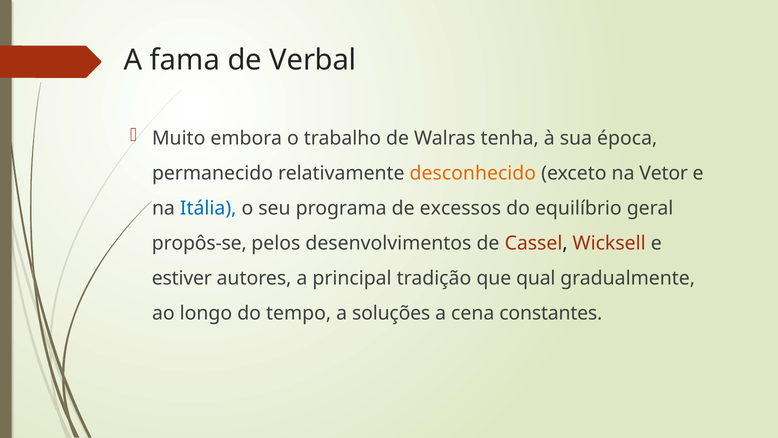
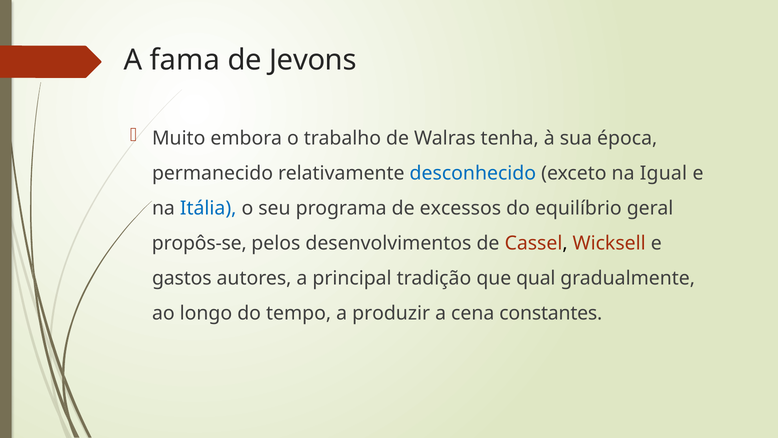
Verbal: Verbal -> Jevons (313, 60)
desconhecido colour: orange -> blue (473, 173)
Vetor: Vetor -> Igual (663, 173)
estiver: estiver -> gastos (182, 278)
soluções: soluções -> produzir (391, 313)
